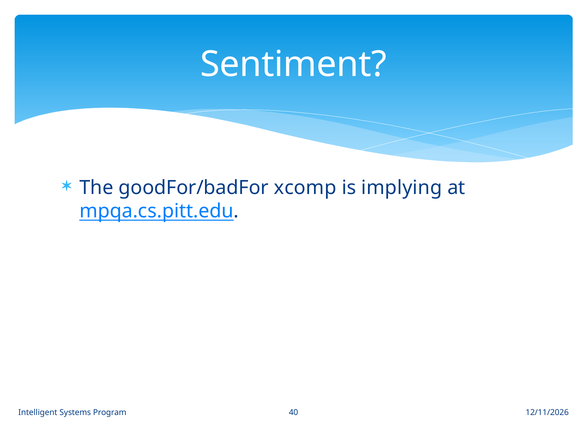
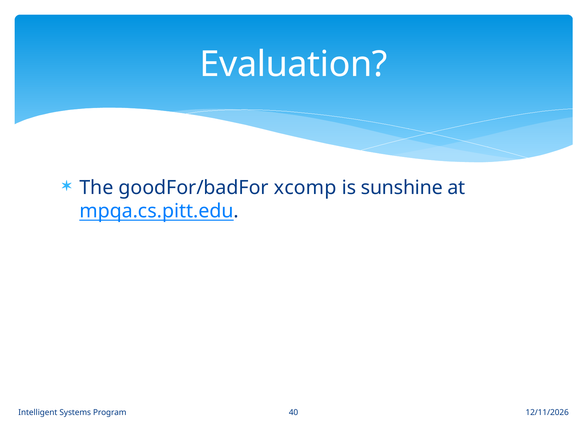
Sentiment: Sentiment -> Evaluation (294, 64)
implying: implying -> sunshine (402, 188)
